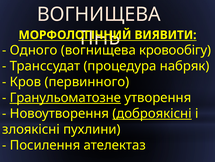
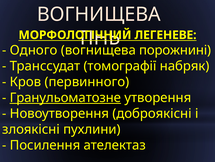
ВИЯВИТИ: ВИЯВИТИ -> ЛЕГЕНЕВЕ (166, 35)
кровообігу: кровообігу -> порожнині (175, 50)
процедура: процедура -> томографії (120, 66)
доброякісні underline: present -> none (152, 113)
